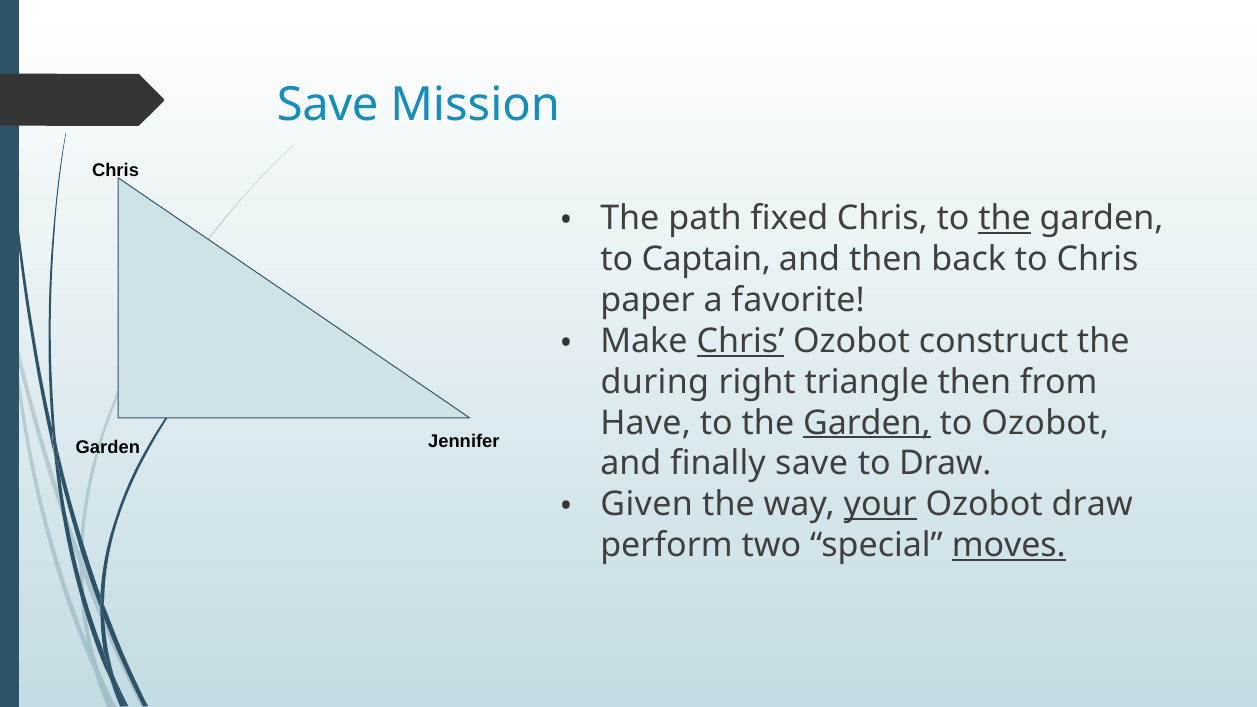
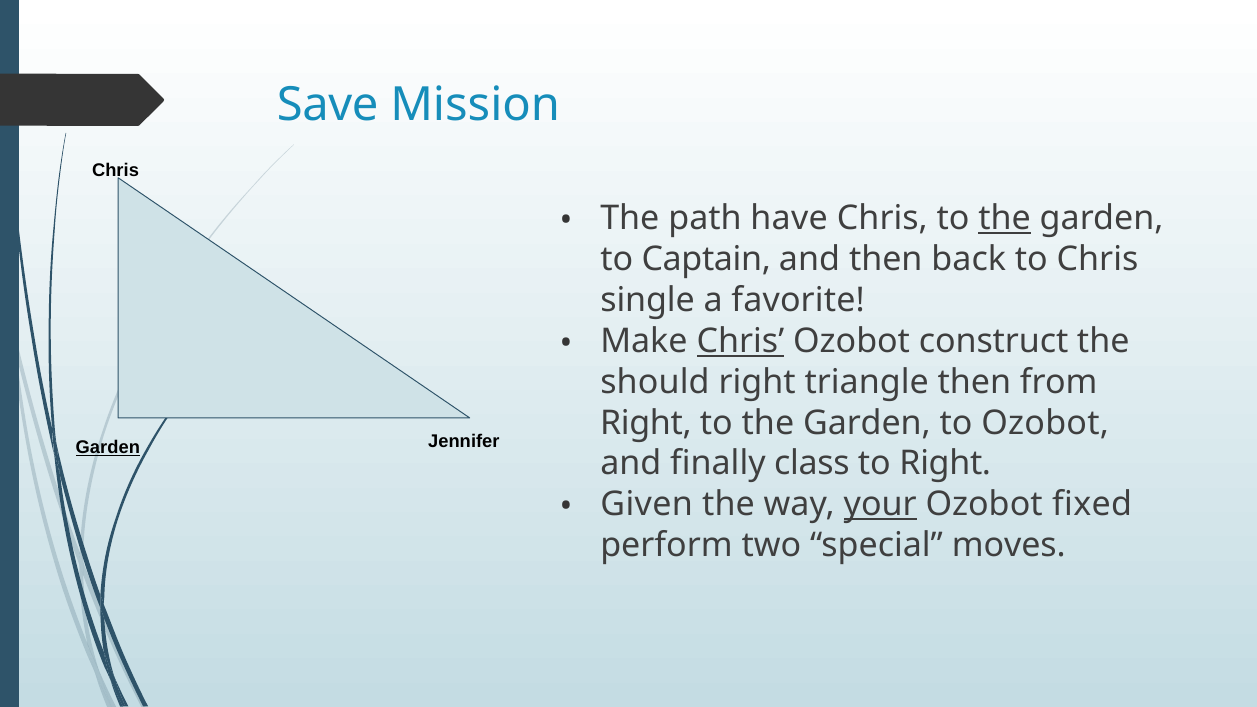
fixed: fixed -> have (789, 219)
paper: paper -> single (648, 300)
during: during -> should (655, 382)
Have: Have -> Right (646, 423)
Garden underline: present -> none (867, 423)
Garden underline: none -> present (108, 448)
finally save: save -> class (812, 464)
to Draw: Draw -> Right (945, 464)
Ozobot draw: draw -> fixed (1092, 505)
moves underline: present -> none (1009, 545)
